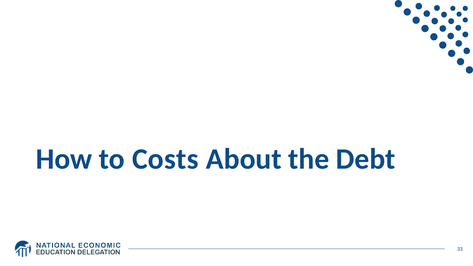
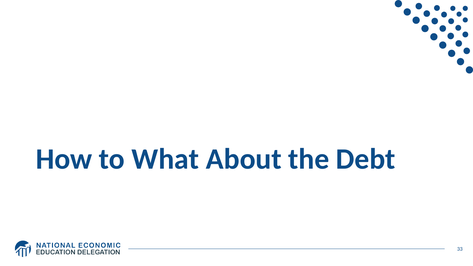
Costs: Costs -> What (165, 159)
